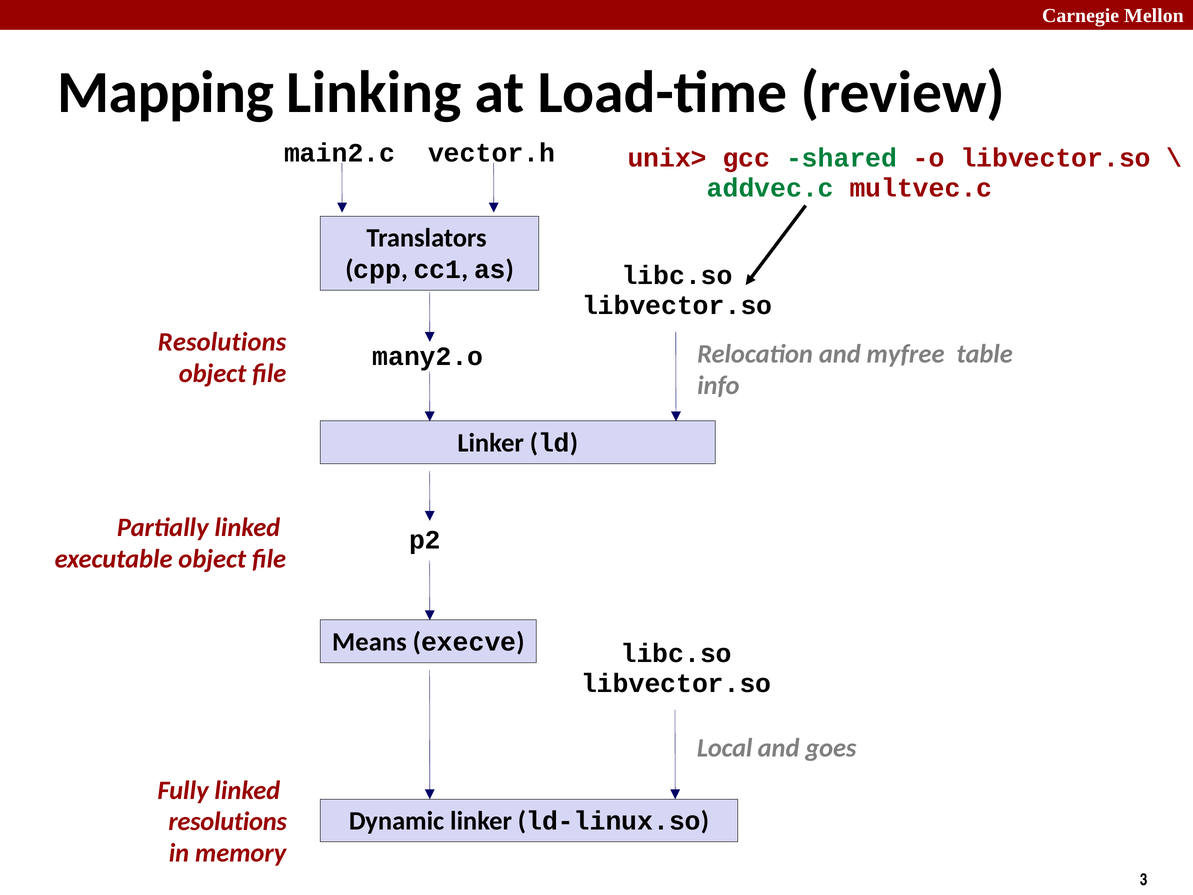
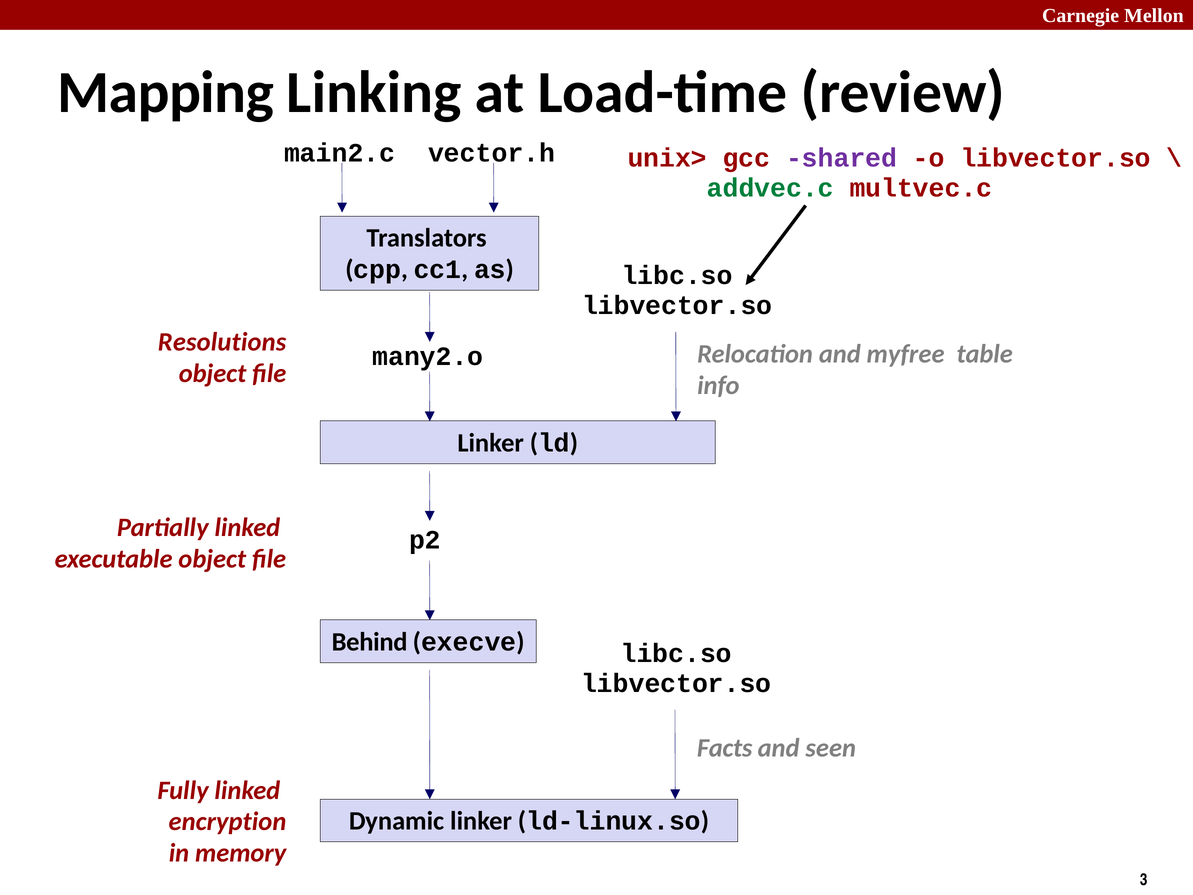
shared colour: green -> purple (842, 158)
Means: Means -> Behind (370, 642)
Local: Local -> Facts (725, 748)
goes: goes -> seen (831, 748)
resolutions: resolutions -> encryption (227, 822)
